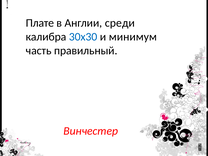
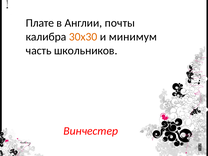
среди: среди -> почты (120, 23)
30х30 colour: blue -> orange (83, 37)
правильный: правильный -> школьников (86, 51)
